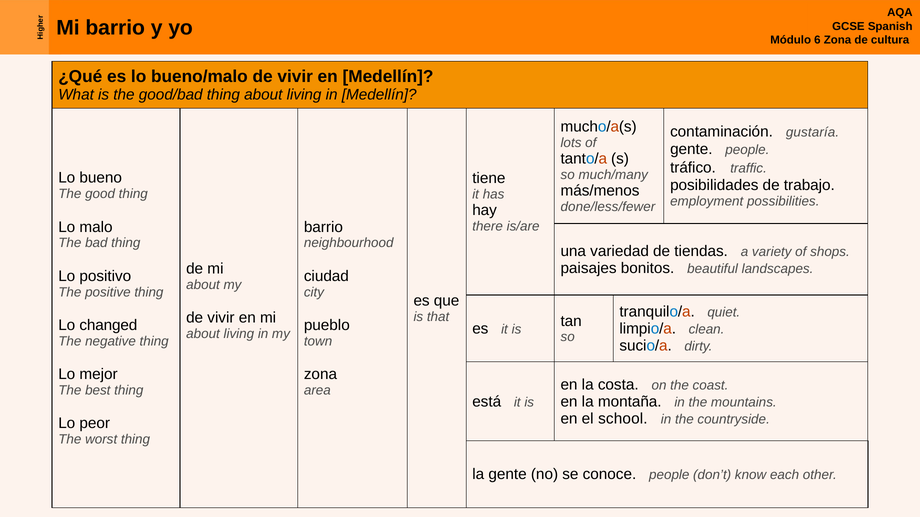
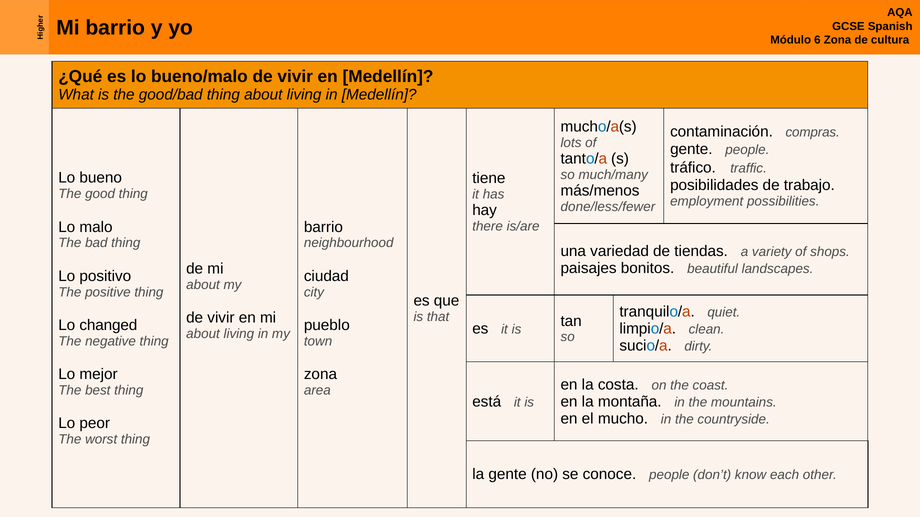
gustaría: gustaría -> compras (813, 133)
school: school -> mucho (623, 419)
